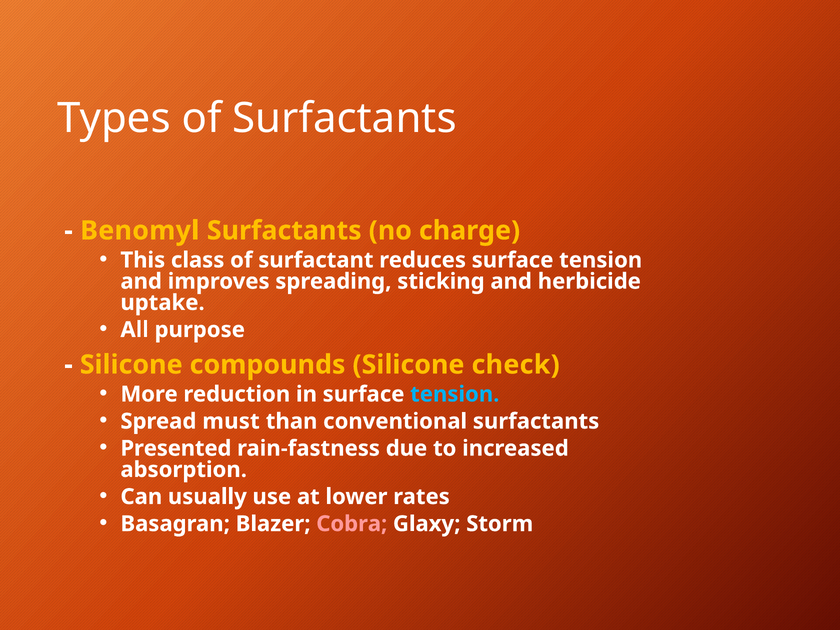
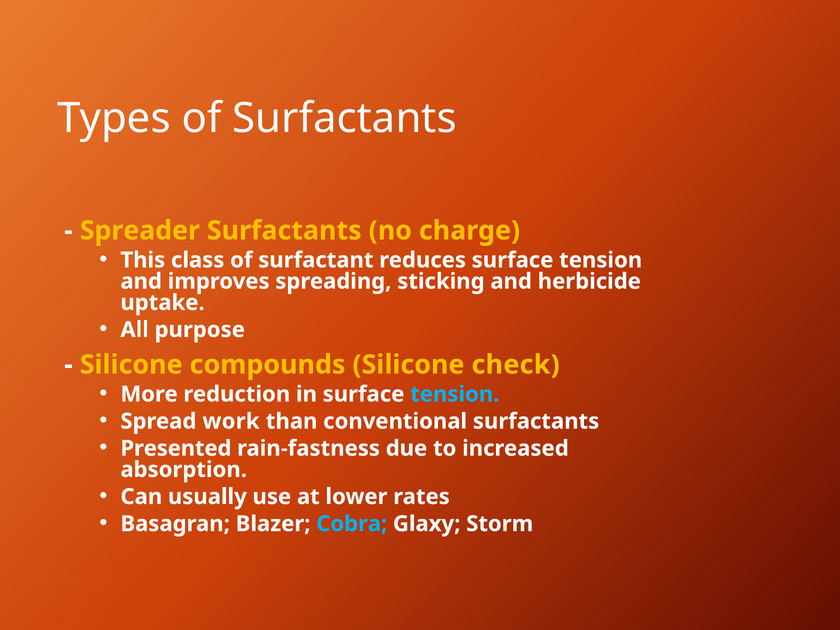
Benomyl: Benomyl -> Spreader (140, 231)
must: must -> work (231, 421)
Cobra colour: pink -> light blue (352, 524)
